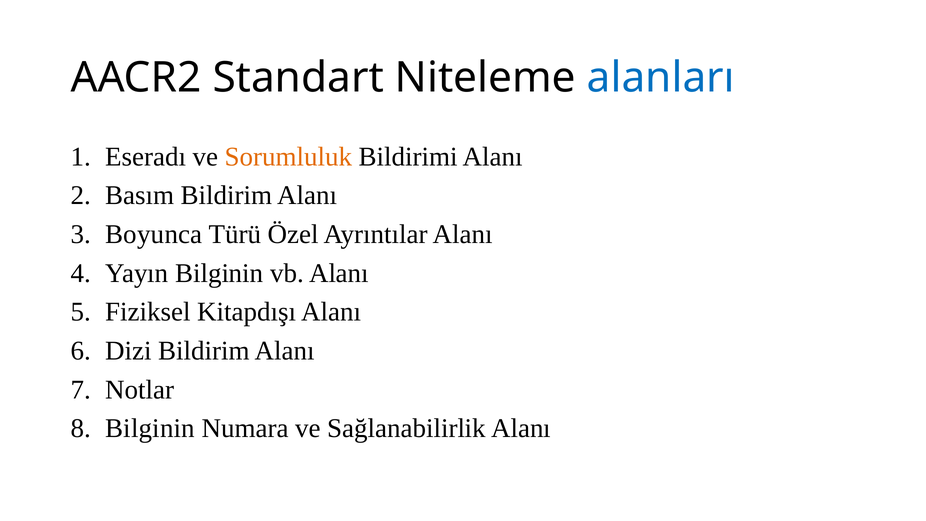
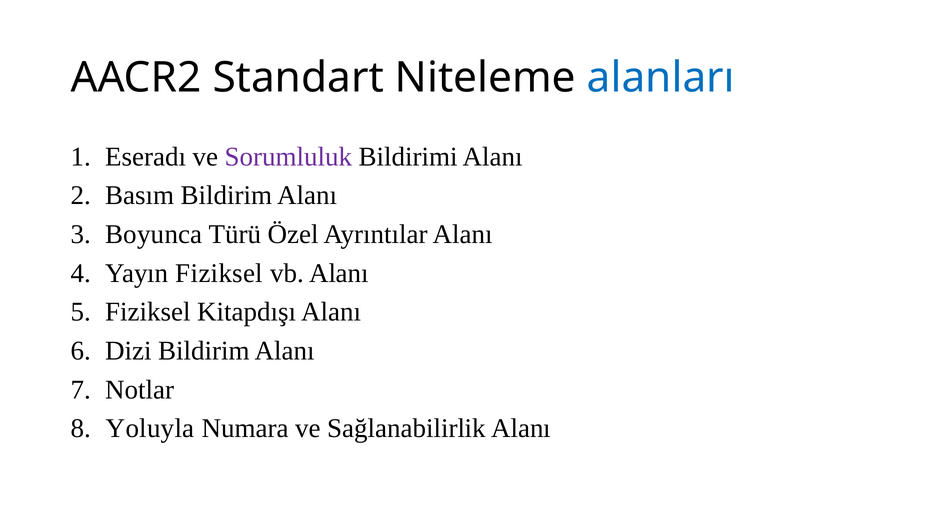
Sorumluluk colour: orange -> purple (289, 157)
Yayın Bilginin: Bilginin -> Fiziksel (219, 273)
Bilginin: Bilginin -> Yoluyla (150, 428)
